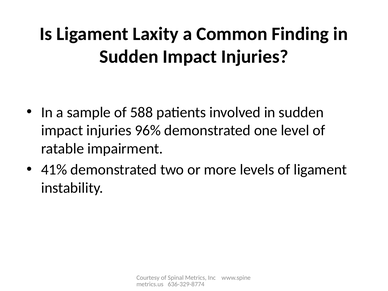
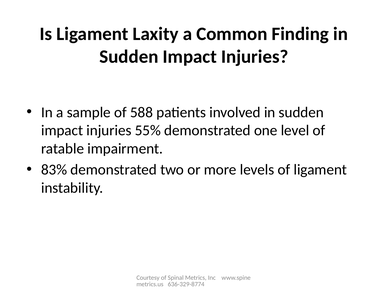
96%: 96% -> 55% (148, 130)
41%: 41% -> 83% (54, 170)
